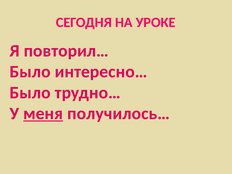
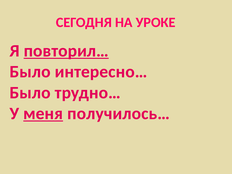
повторил… underline: none -> present (66, 51)
